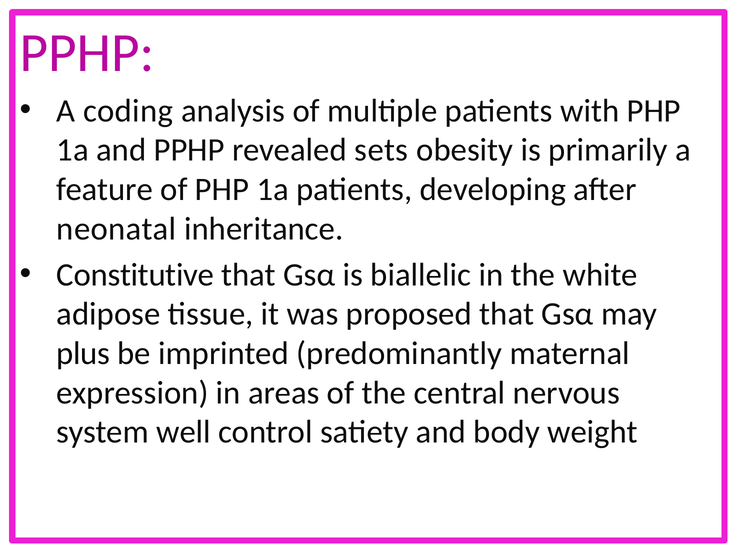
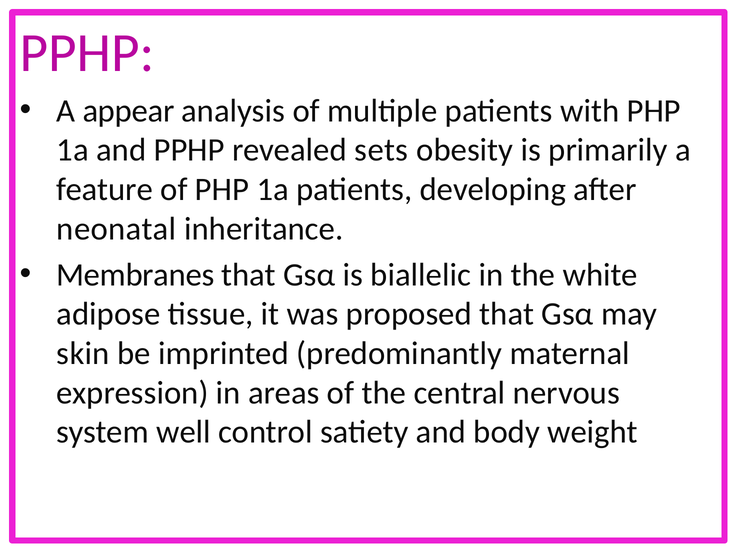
coding: coding -> appear (129, 111)
Constitutive: Constitutive -> Membranes (135, 275)
plus: plus -> skin (83, 353)
